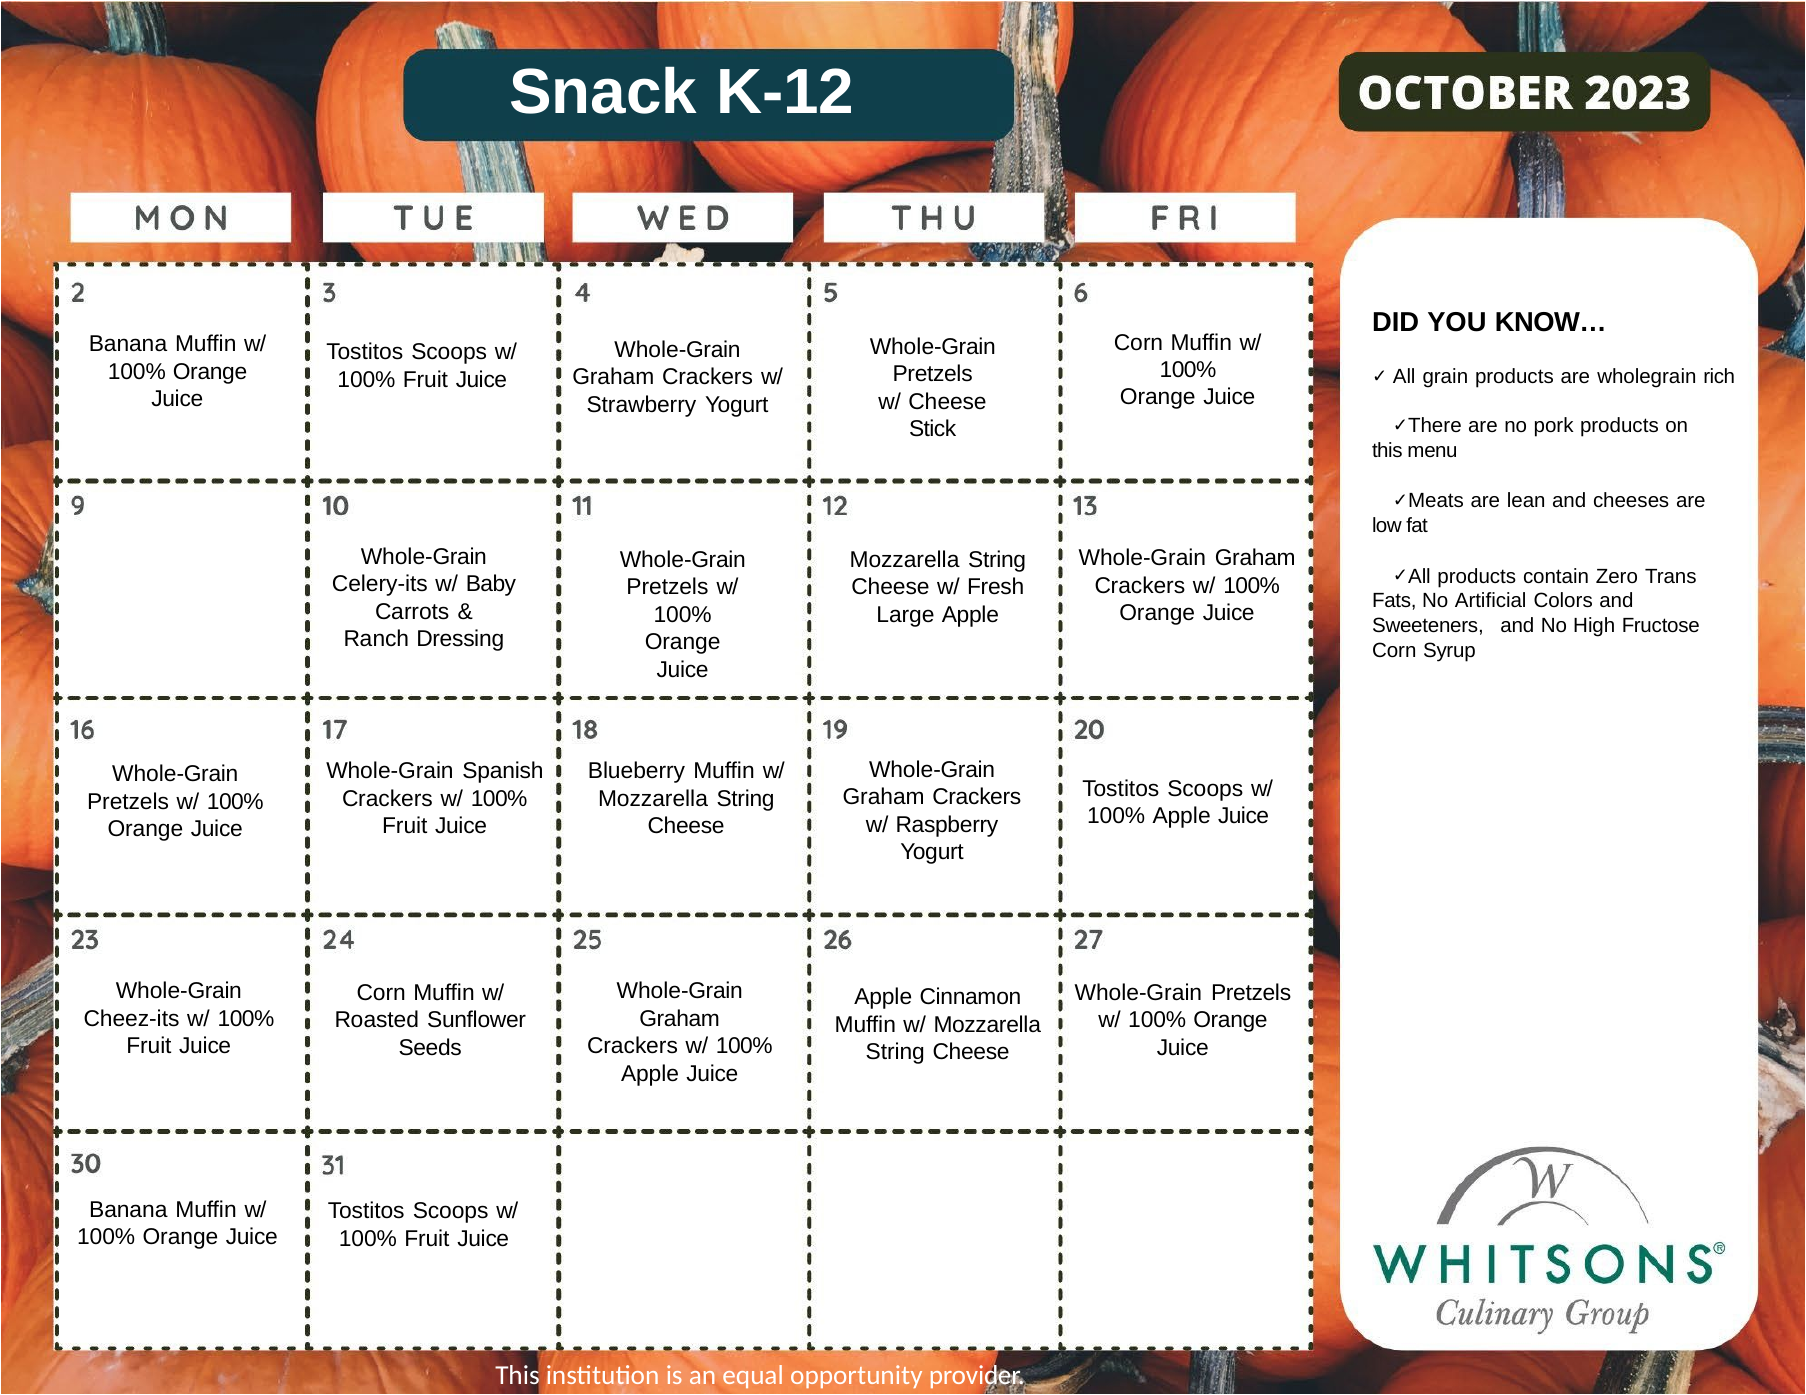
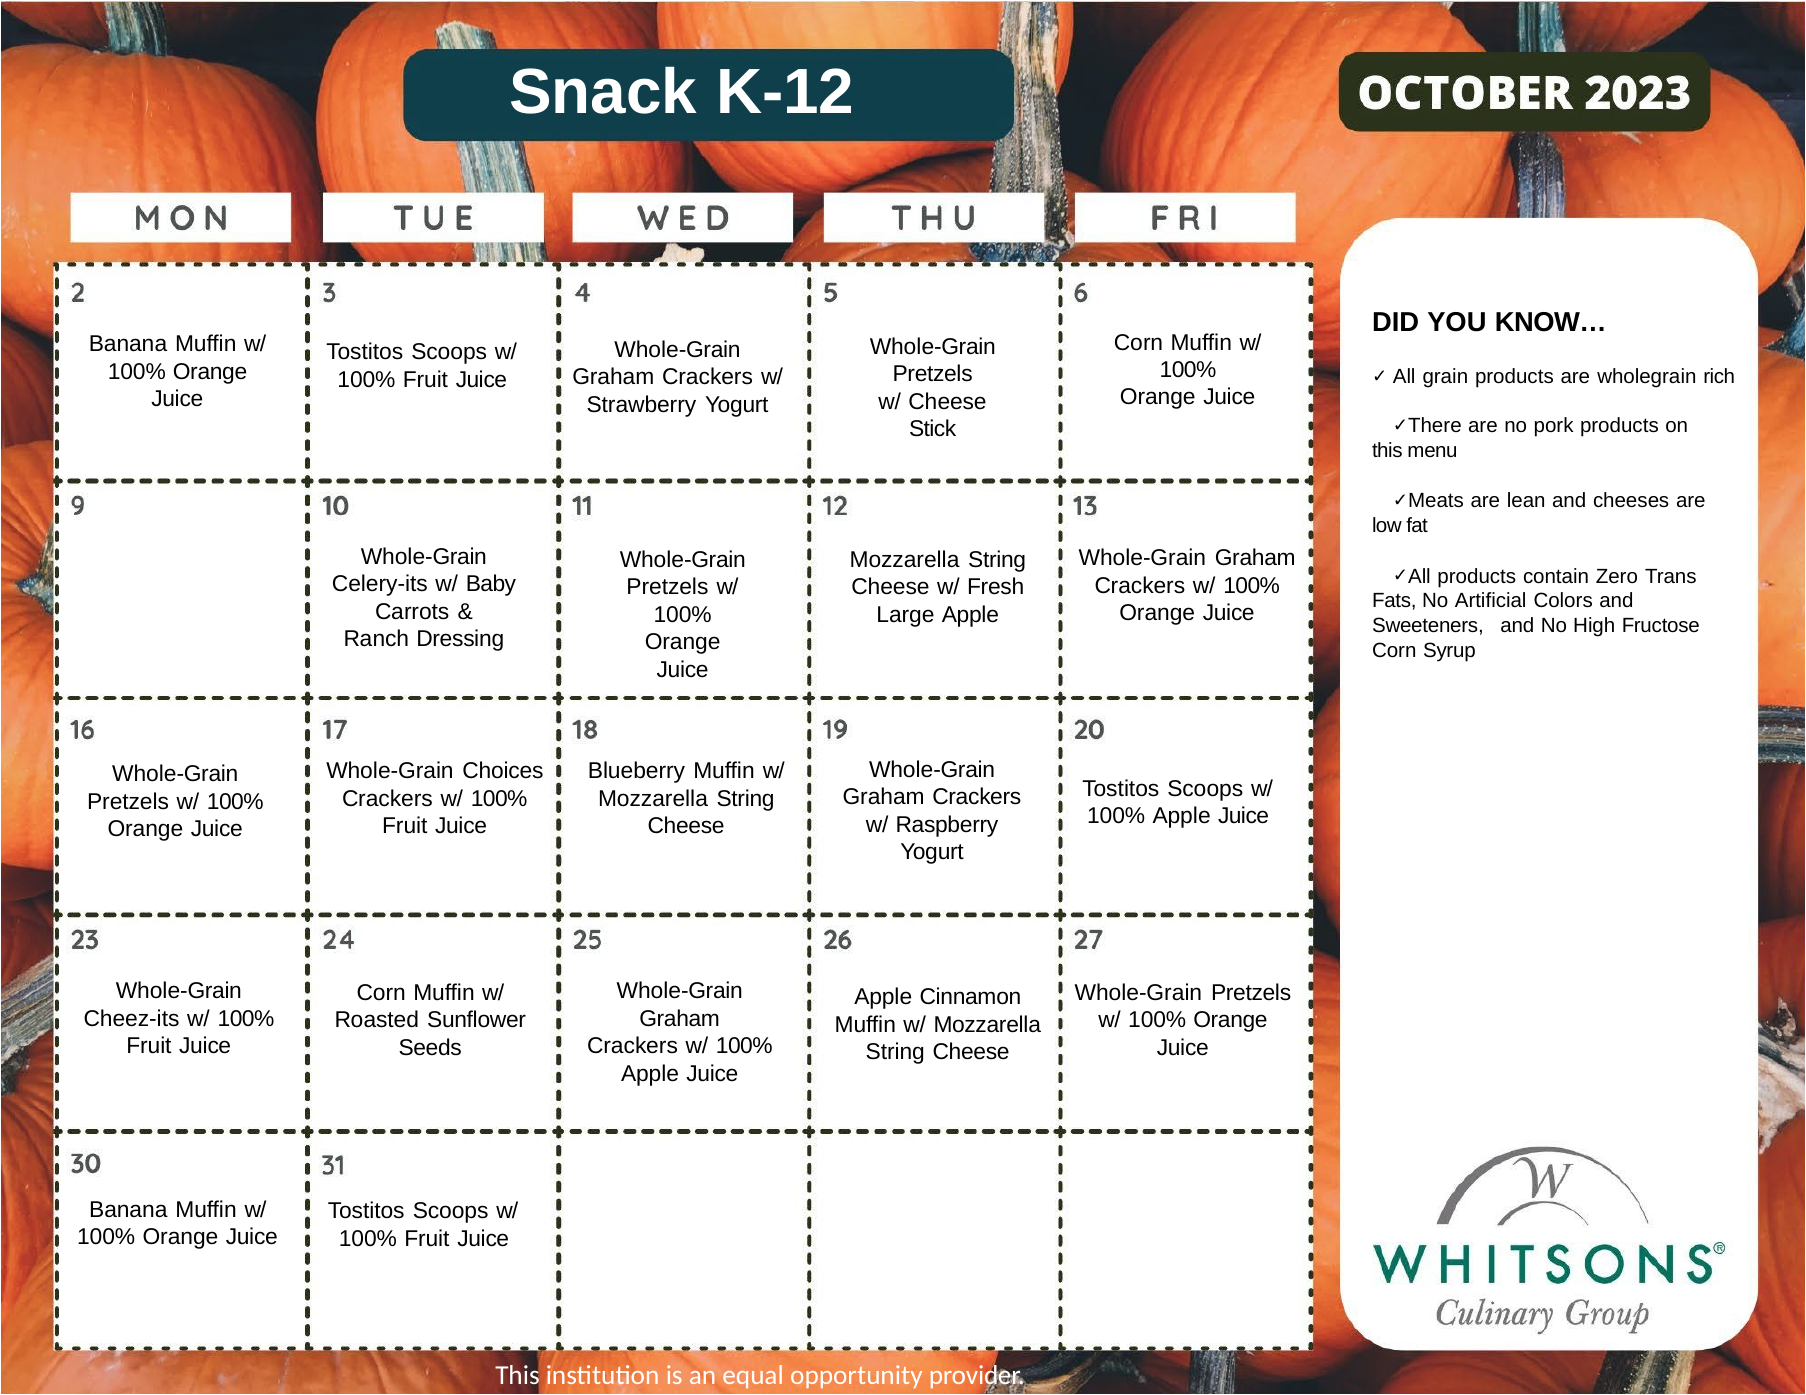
Spanish: Spanish -> Choices (503, 772)
